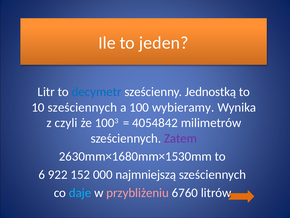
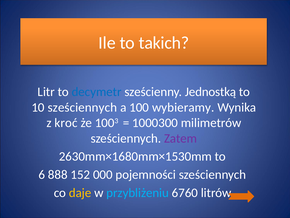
jeden: jeden -> takich (164, 43)
czyli: czyli -> kroć (66, 123)
4054842: 4054842 -> 1000300 (155, 123)
922: 922 -> 888 (58, 174)
najmniejszą: najmniejszą -> pojemności (146, 174)
daje colour: light blue -> yellow (80, 192)
przybliżeniu colour: pink -> light blue (138, 192)
